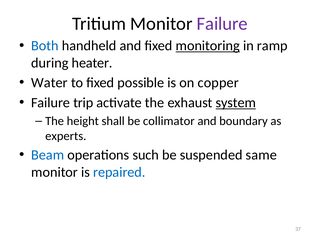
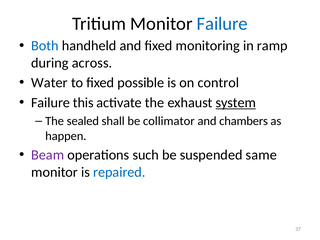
Failure colour: purple -> blue (222, 24)
monitoring underline: present -> none (208, 46)
heater: heater -> across (92, 63)
copper: copper -> control (218, 83)
trip: trip -> this (83, 103)
height: height -> sealed (83, 121)
boundary: boundary -> chambers (244, 121)
experts: experts -> happen (66, 136)
Beam colour: blue -> purple (48, 155)
